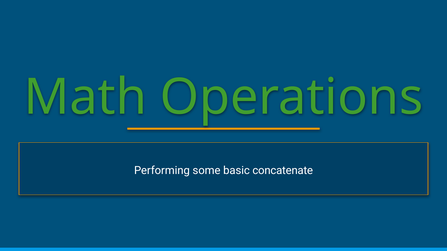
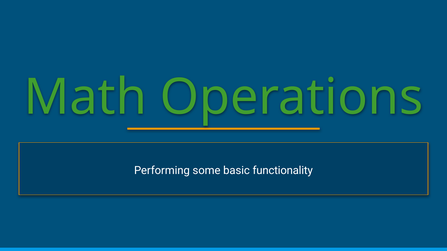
concatenate: concatenate -> functionality (283, 171)
